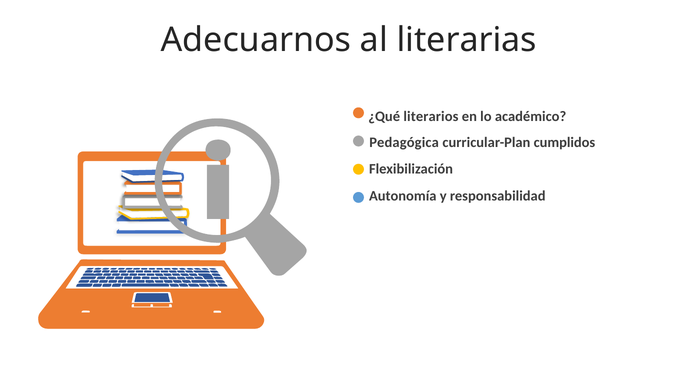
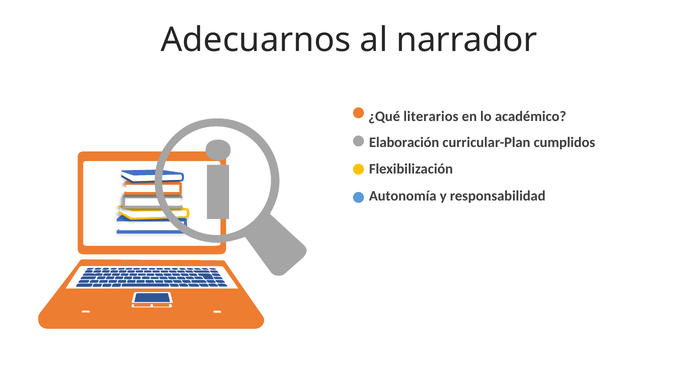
literarias: literarias -> narrador (467, 40)
Pedagógica: Pedagógica -> Elaboración (404, 143)
